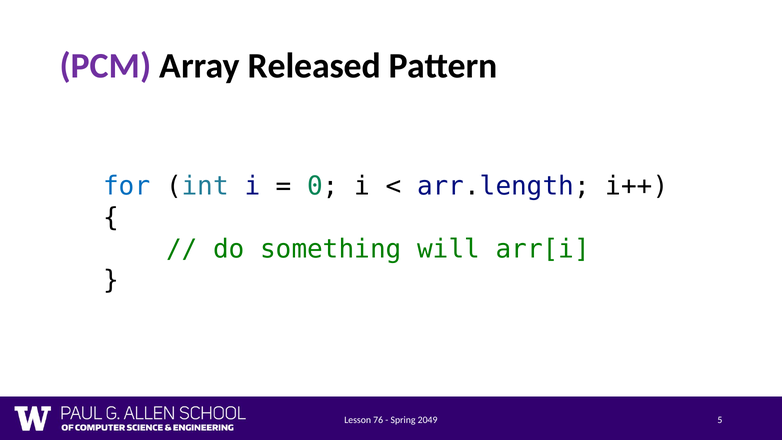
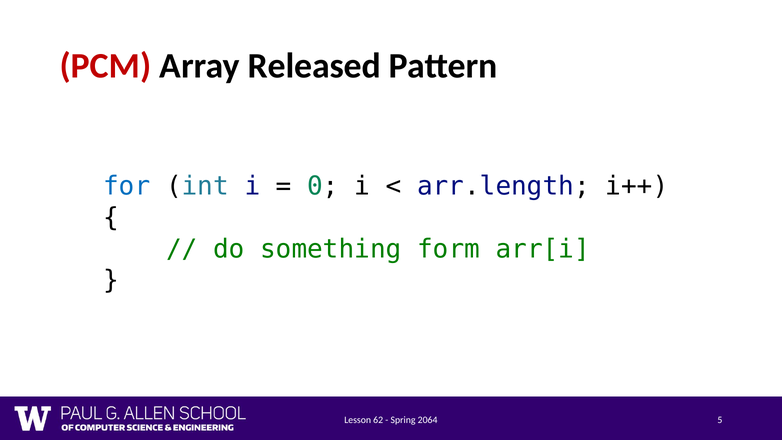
PCM colour: purple -> red (105, 66)
will: will -> form (449, 249)
76: 76 -> 62 (378, 420)
2049: 2049 -> 2064 (428, 420)
